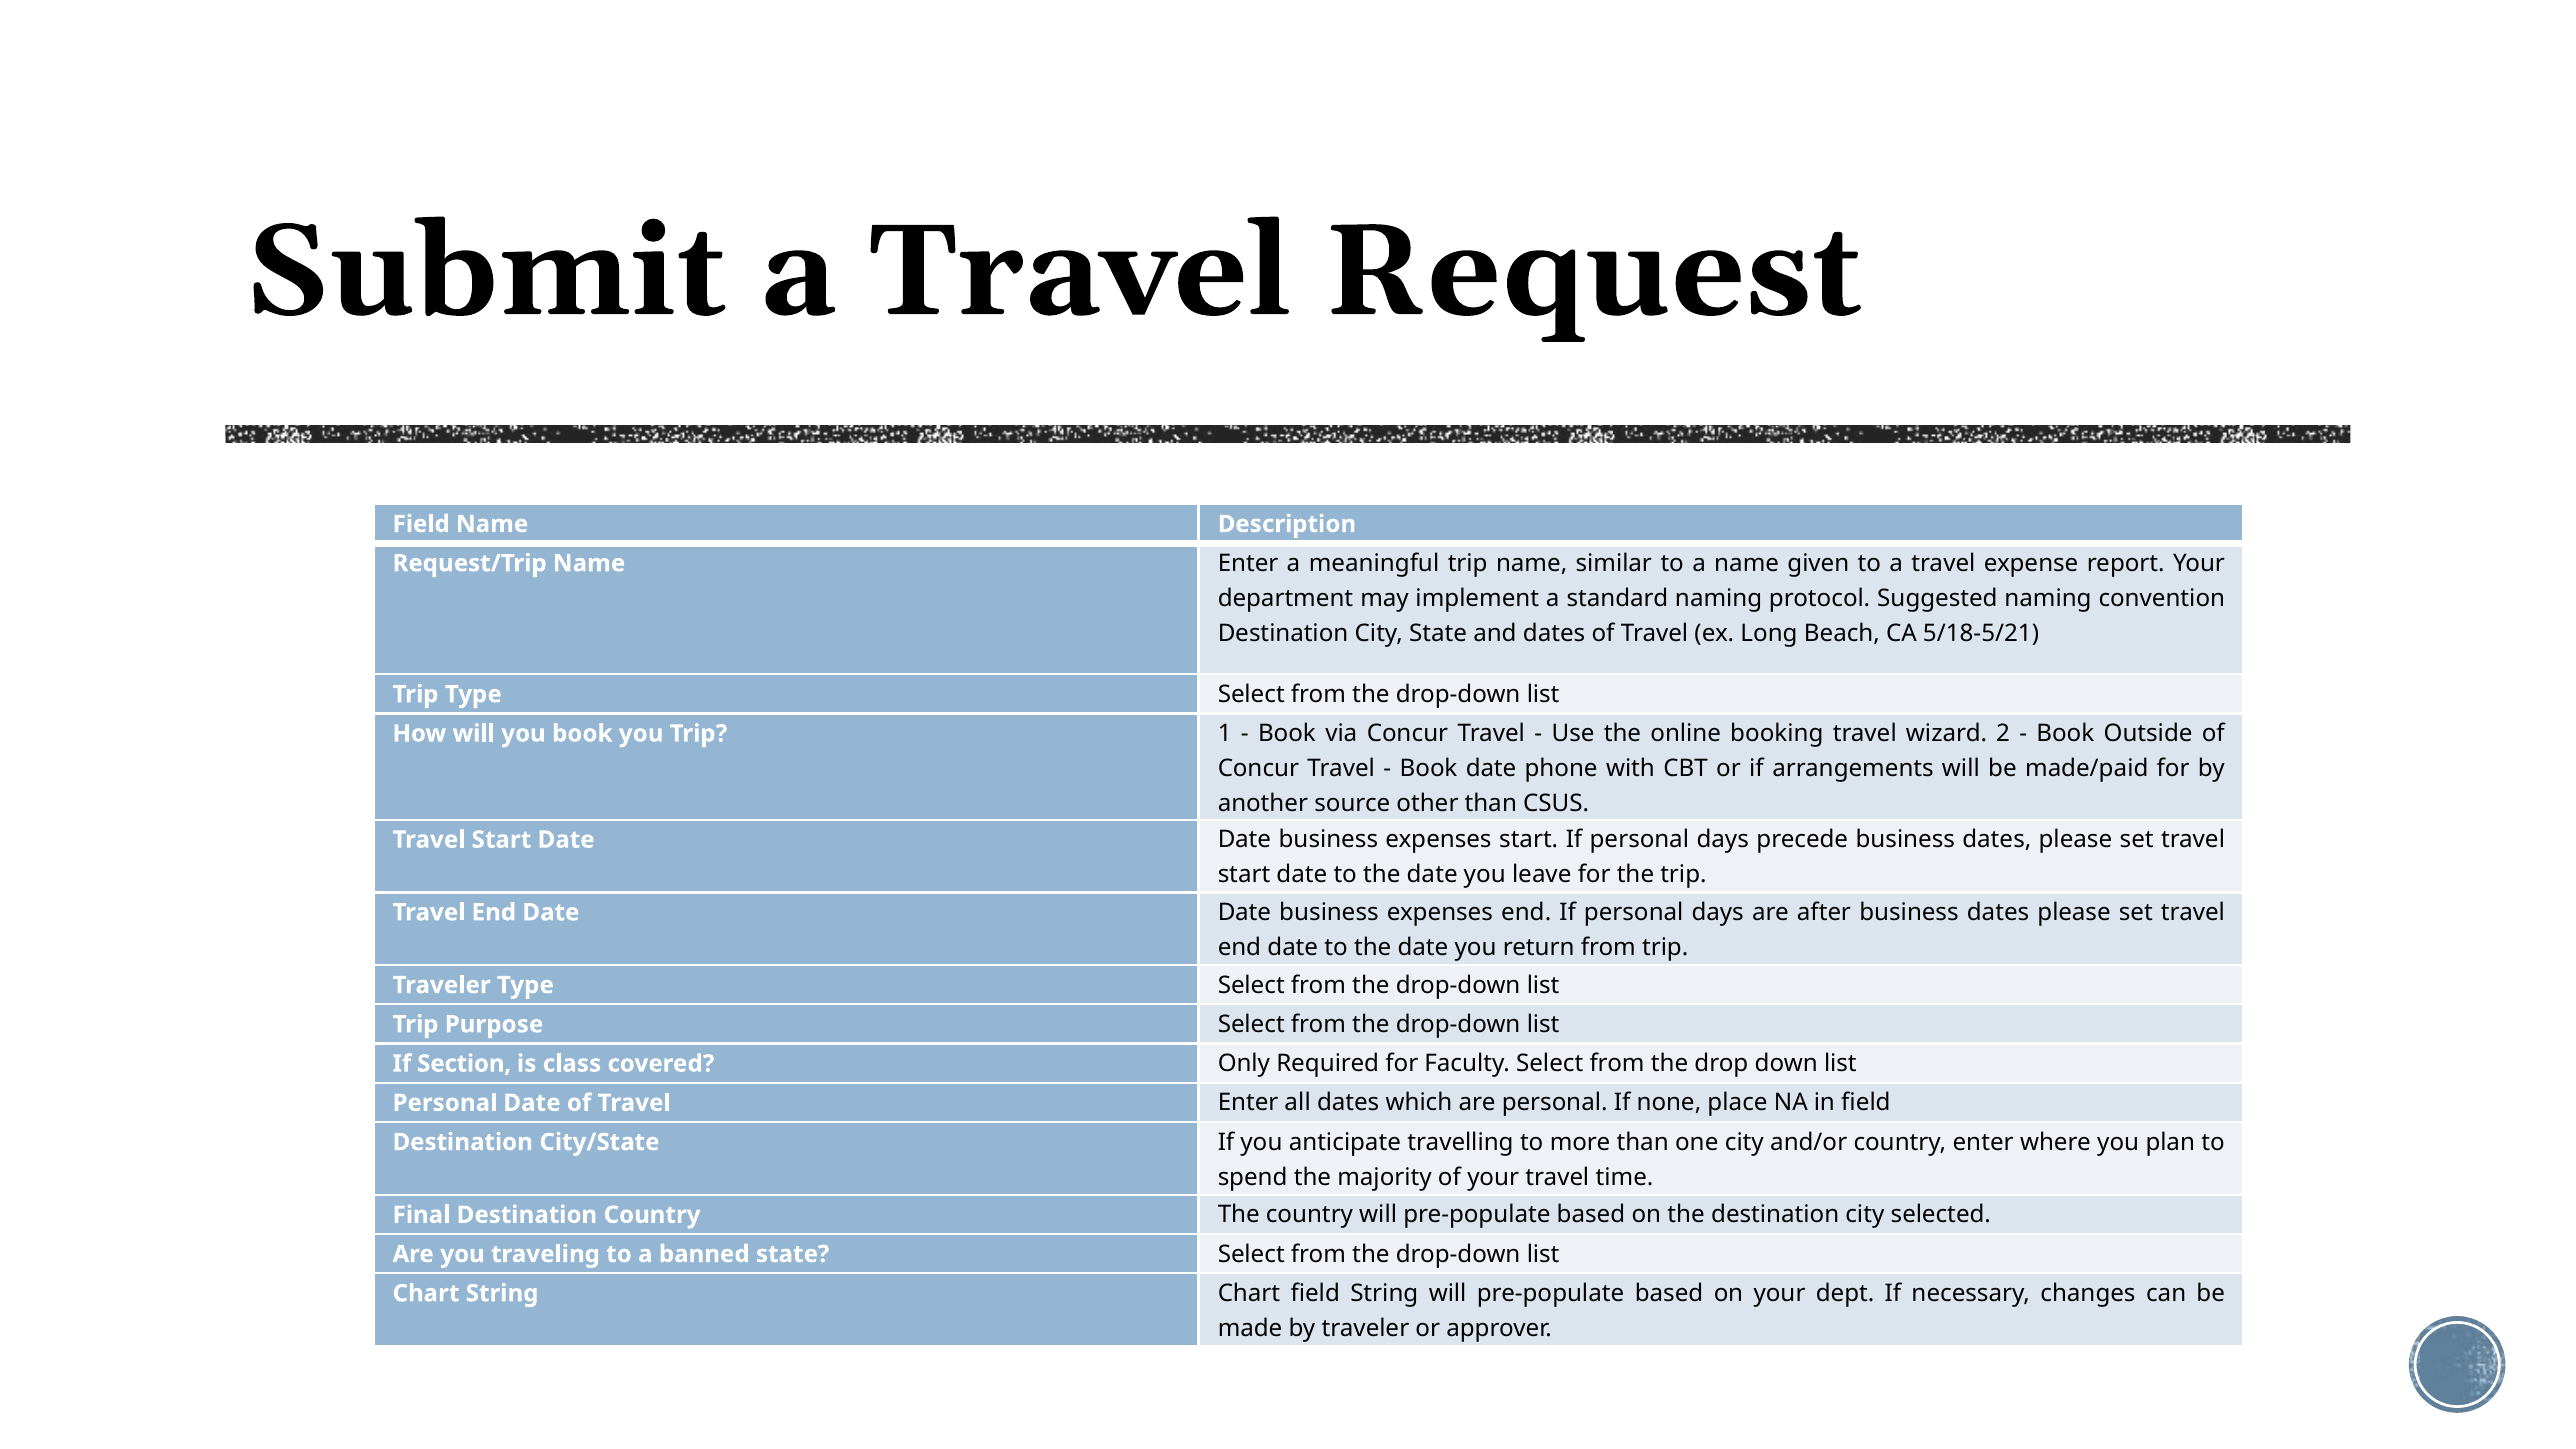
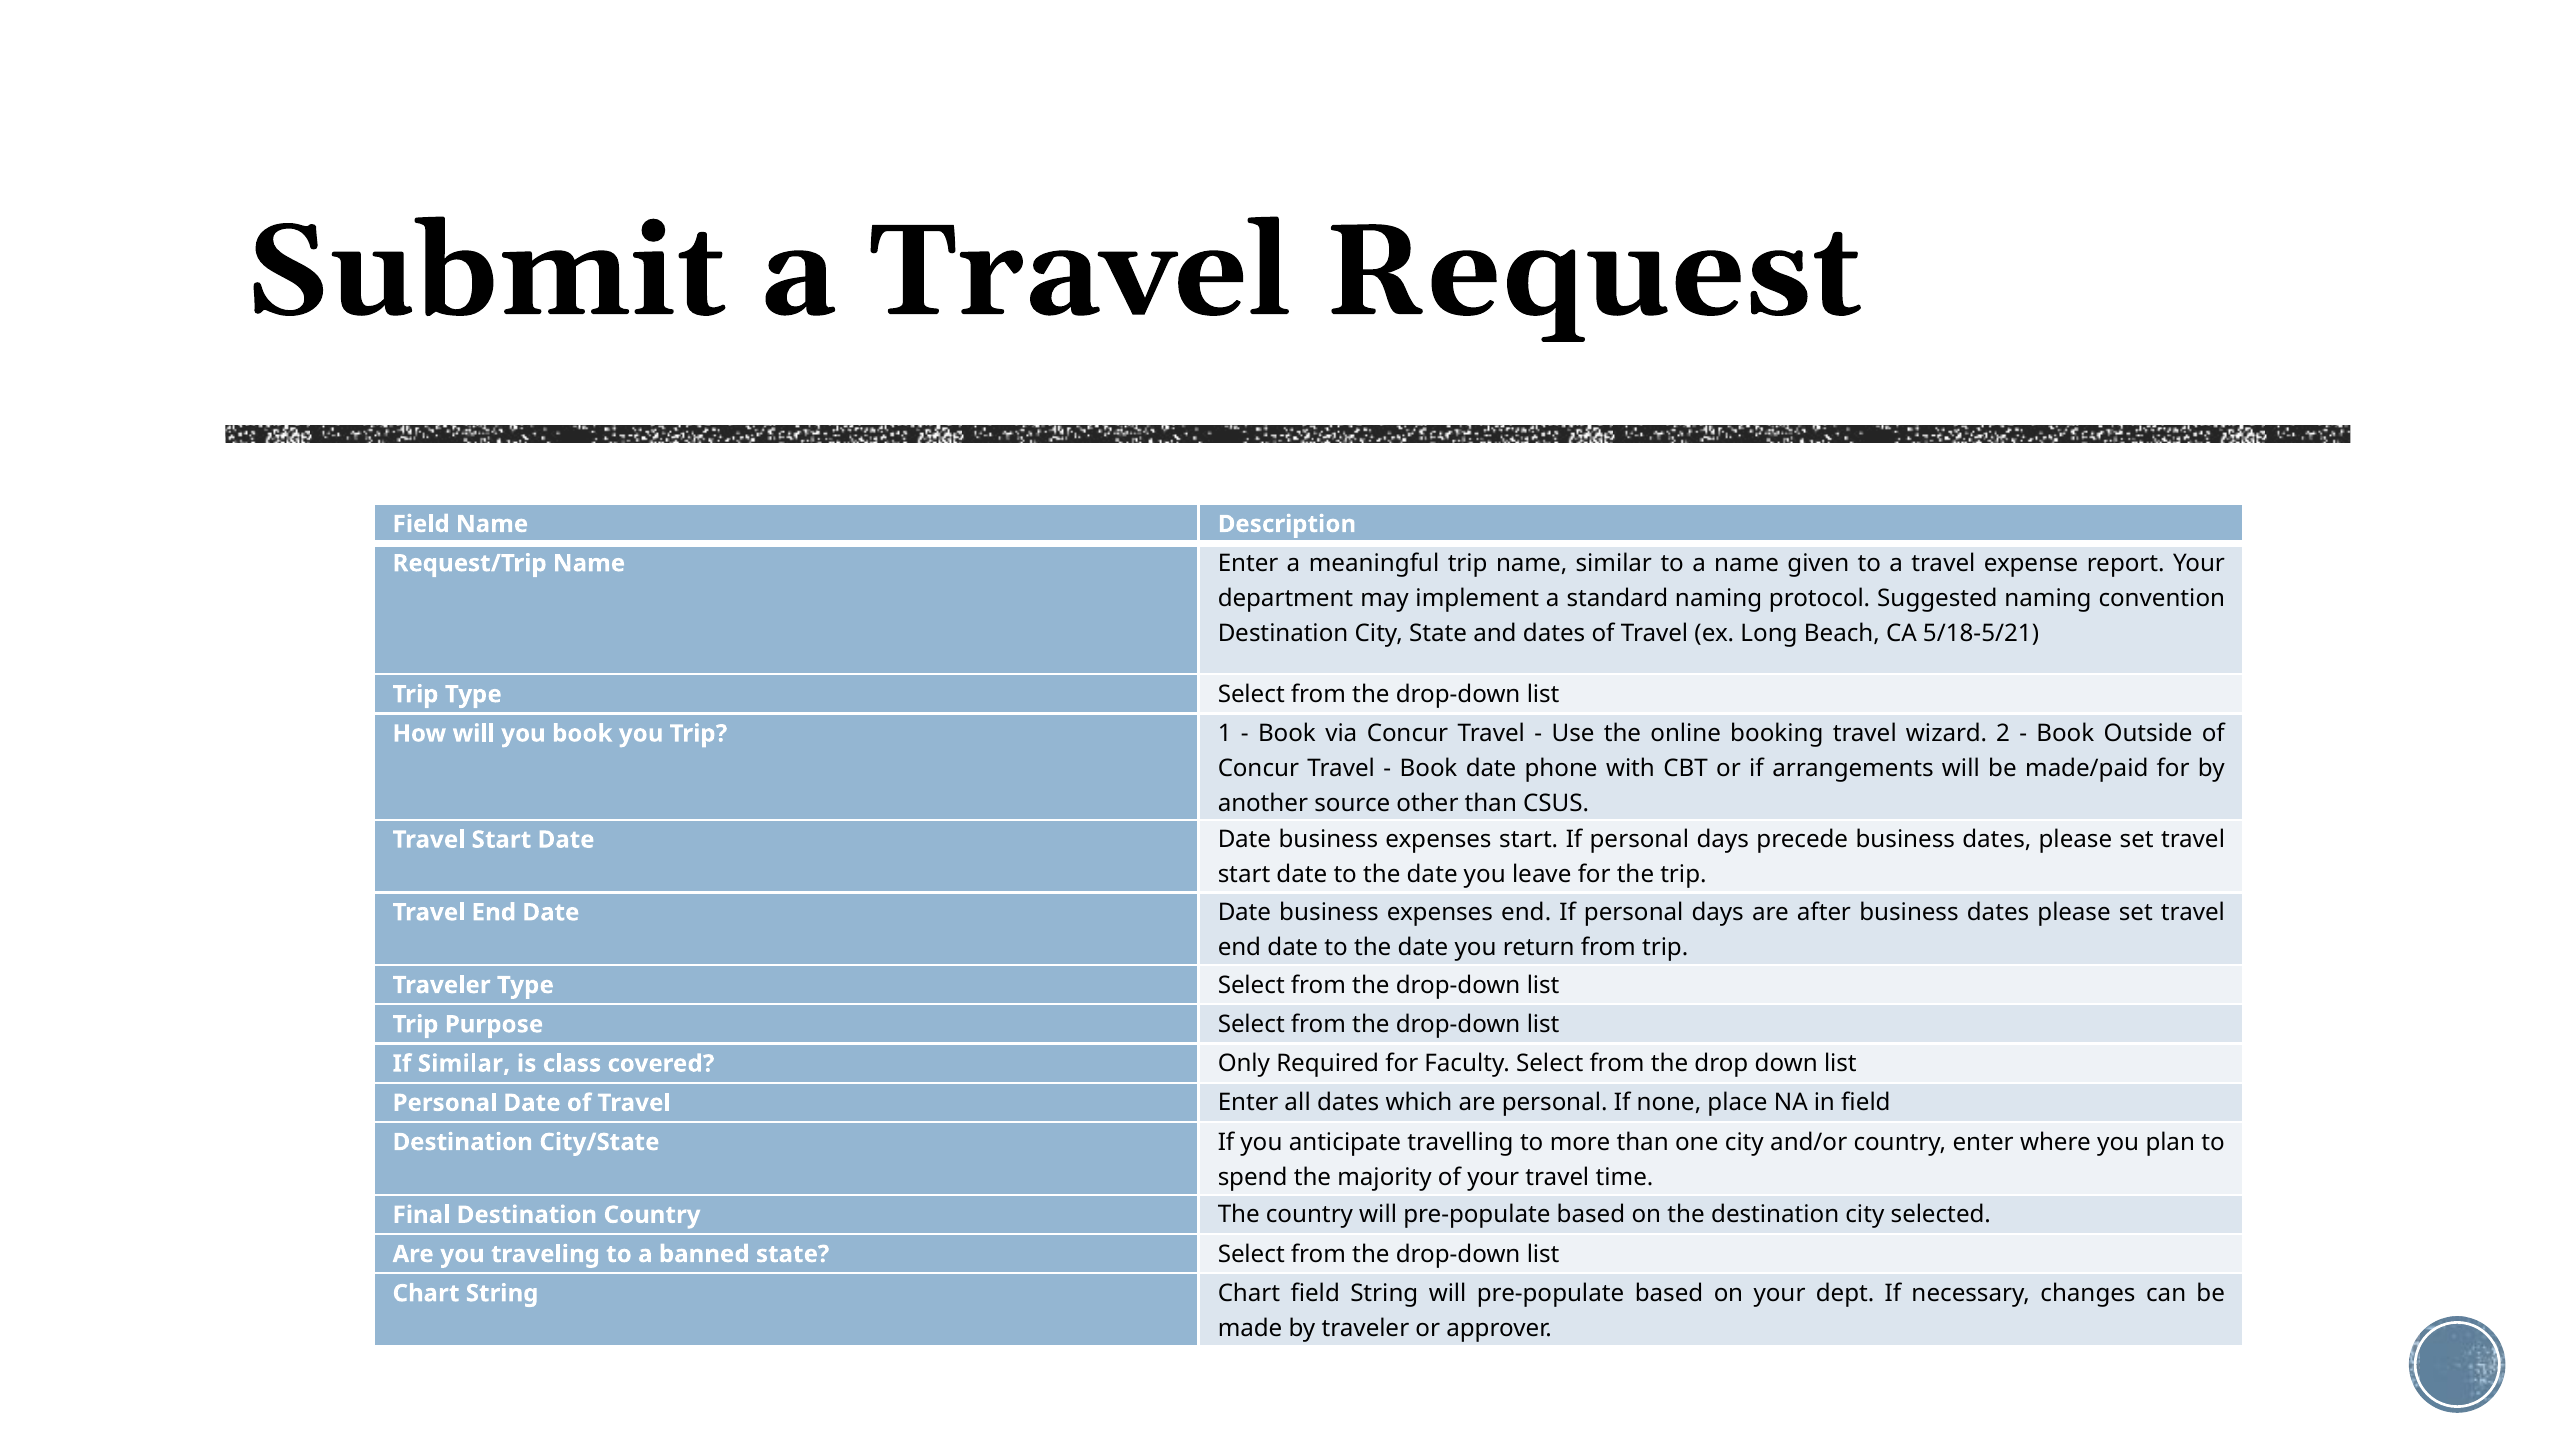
If Section: Section -> Similar (464, 1064)
